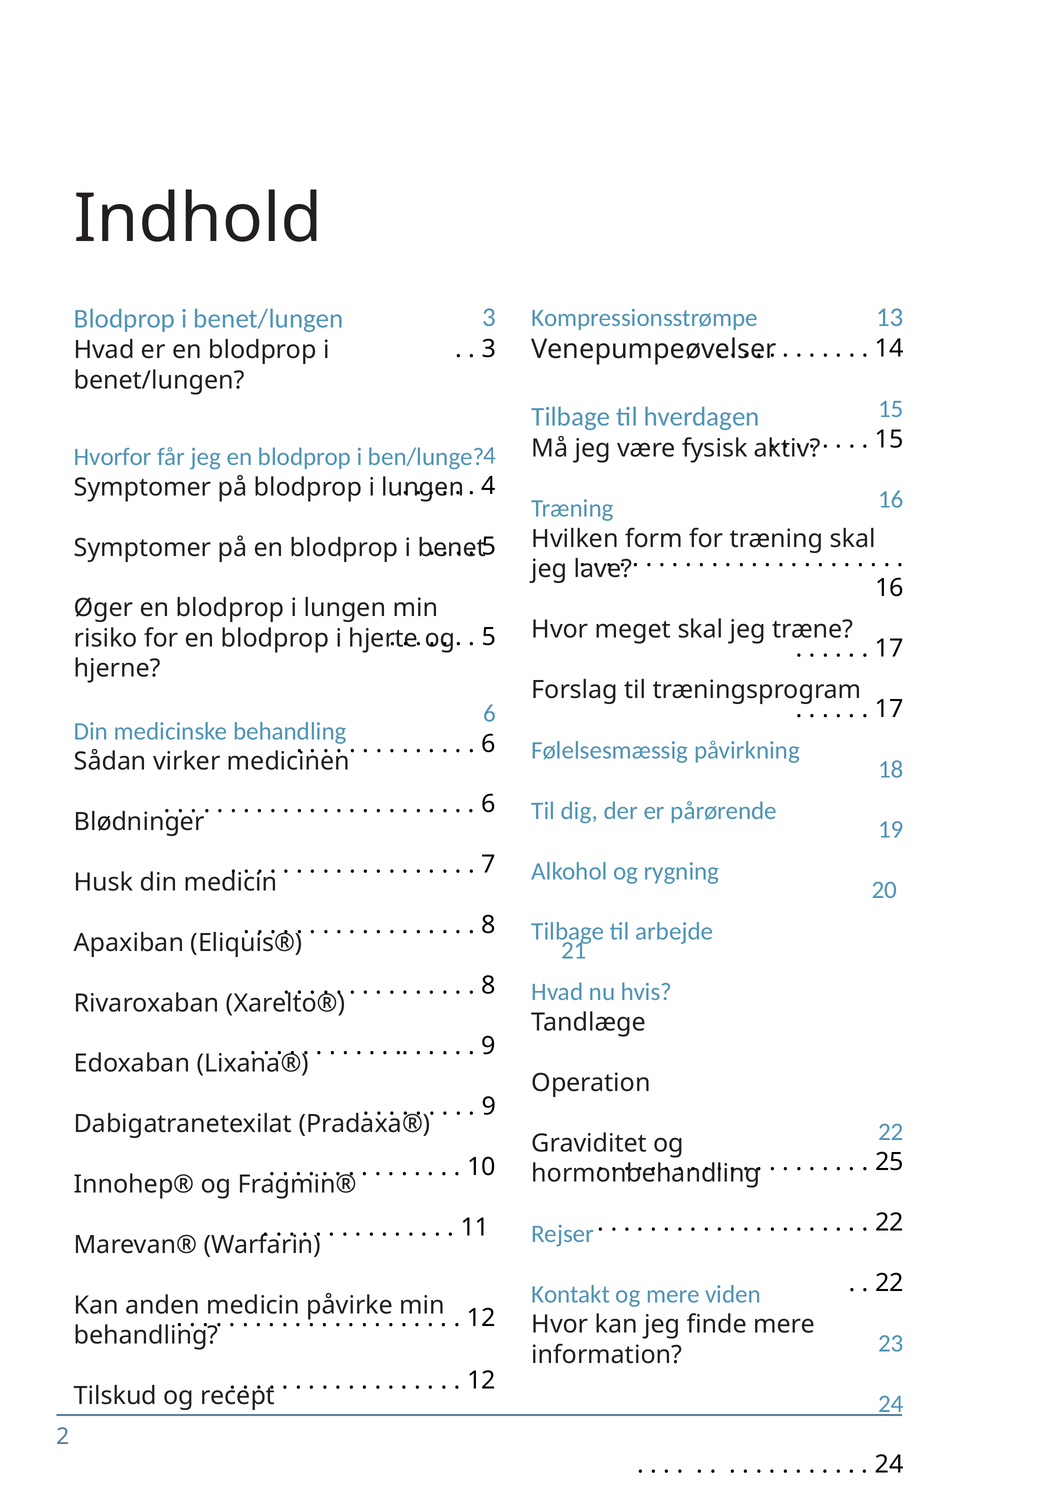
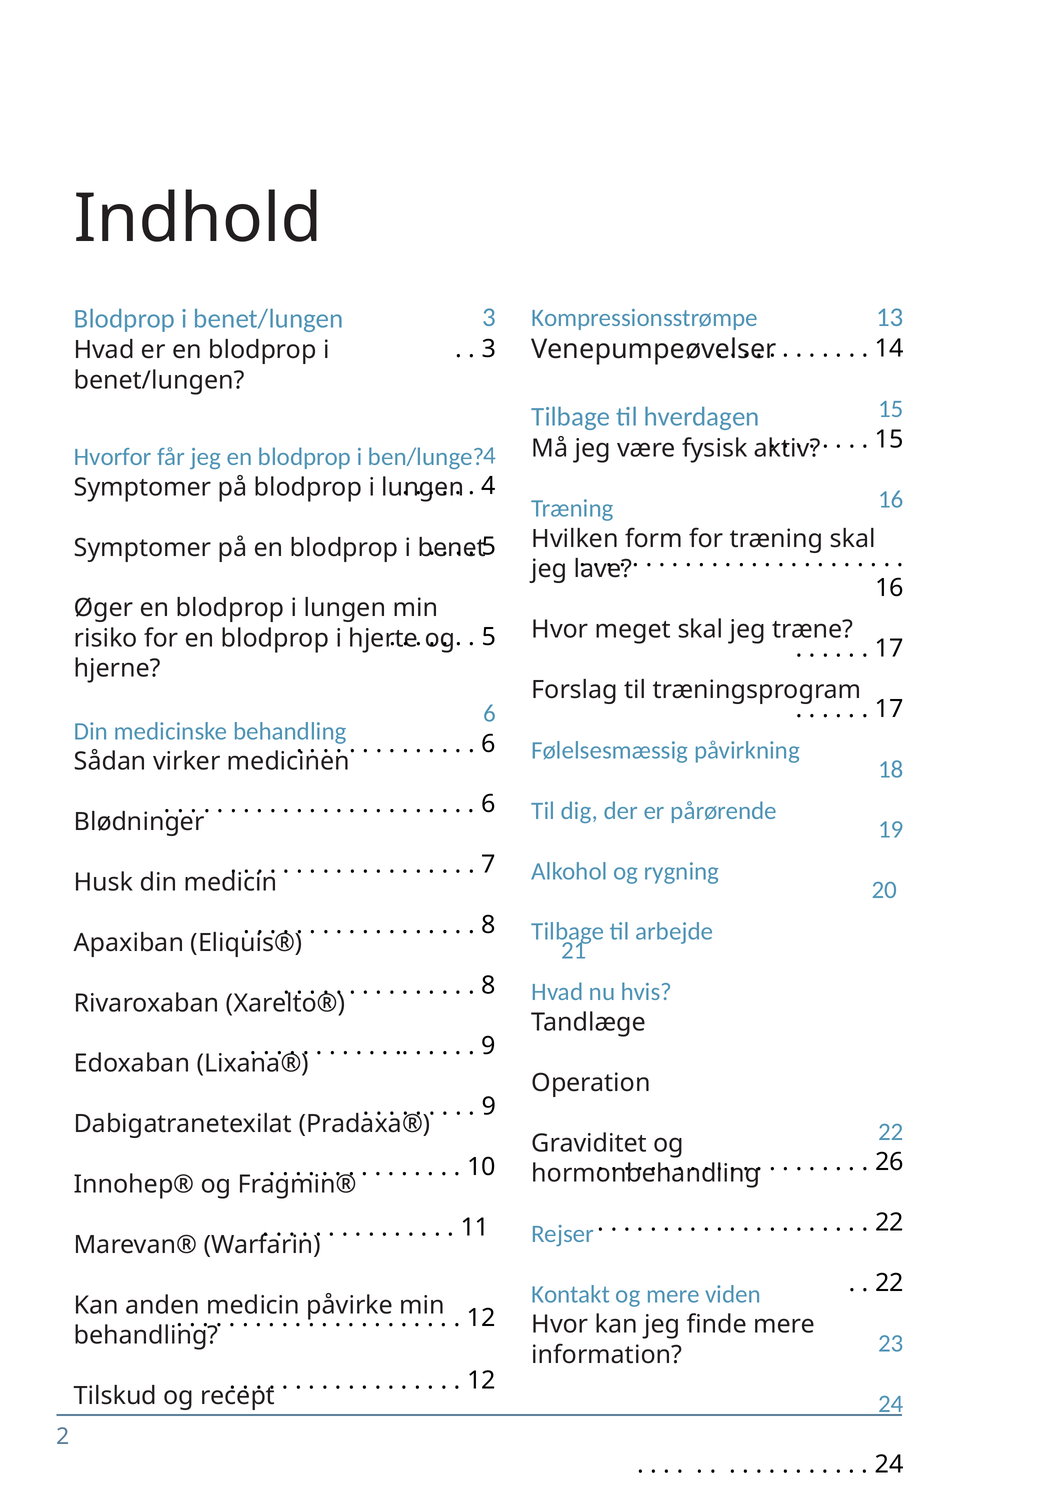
25: 25 -> 26 (889, 1161)
